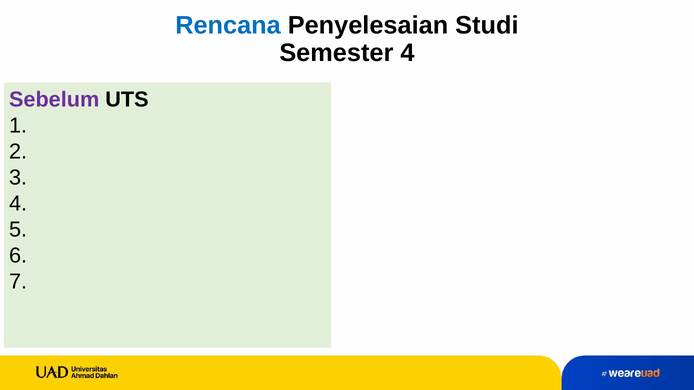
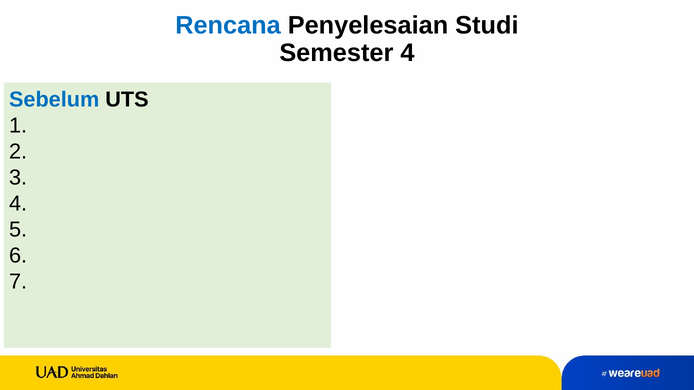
Sebelum colour: purple -> blue (54, 100)
